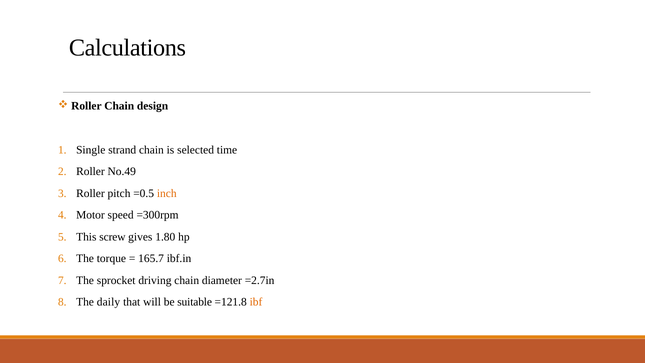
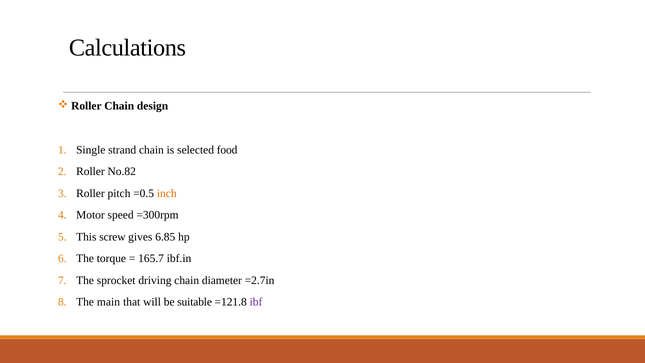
time: time -> food (227, 150)
No.49: No.49 -> No.82 (122, 171)
1.80: 1.80 -> 6.85 (165, 237)
daily: daily -> main (108, 302)
ibf colour: orange -> purple (256, 302)
